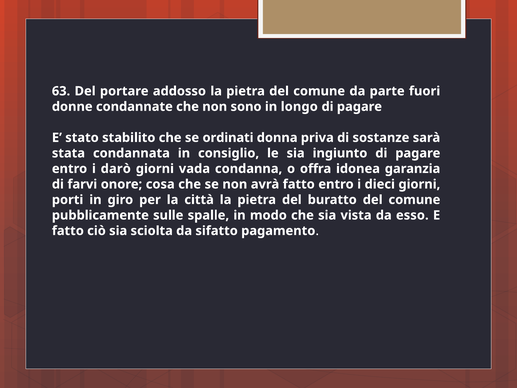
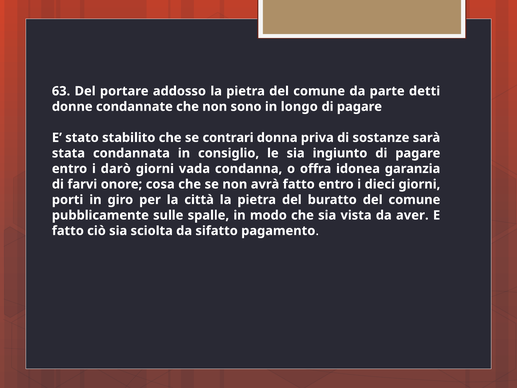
fuori: fuori -> detti (425, 91)
ordinati: ordinati -> contrari (228, 138)
esso: esso -> aver (412, 215)
